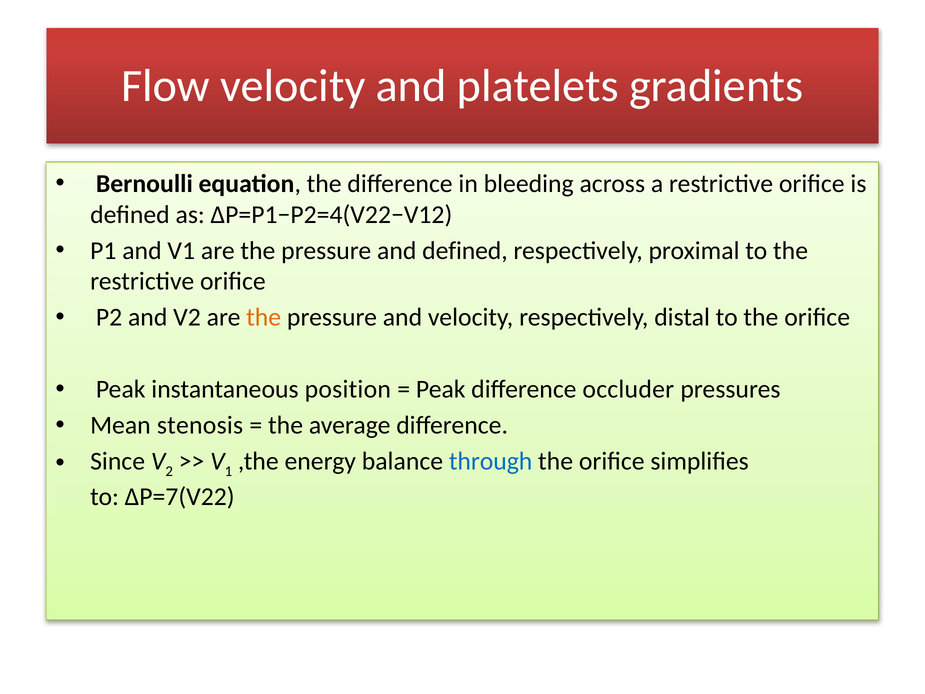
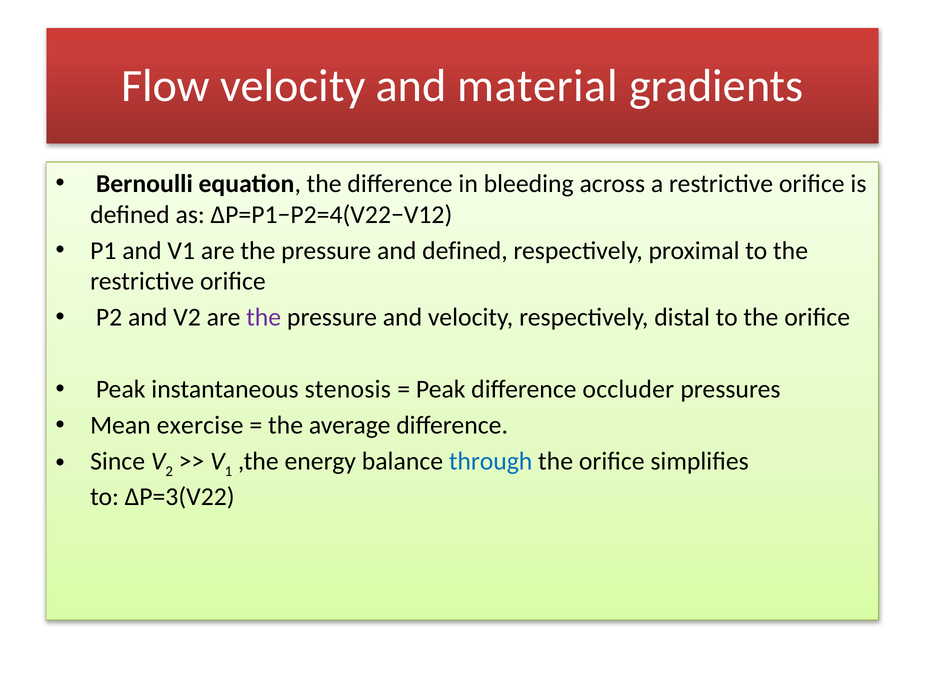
platelets: platelets -> material (538, 86)
the colour: orange -> purple (264, 317)
position: position -> stenosis (348, 389)
stenosis: stenosis -> exercise (200, 425)
ΔP=7(V22: ΔP=7(V22 -> ΔP=3(V22 (180, 496)
